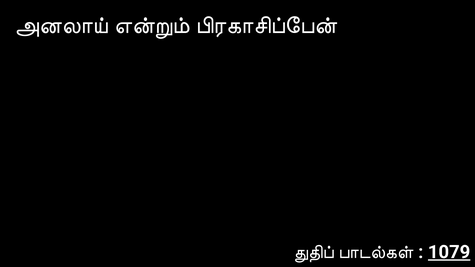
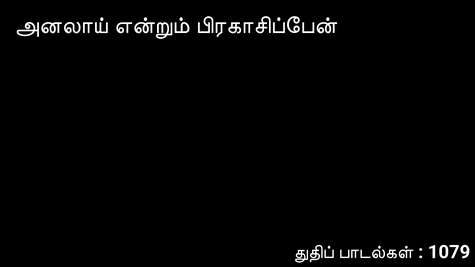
1079 underline: present -> none (449, 252)
